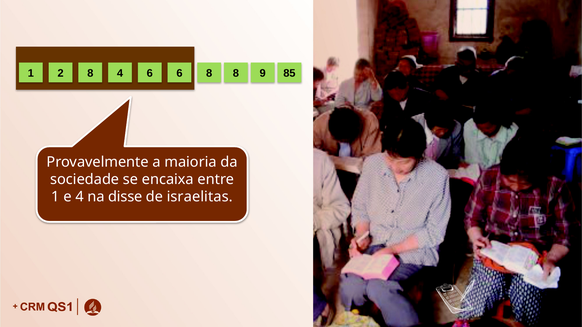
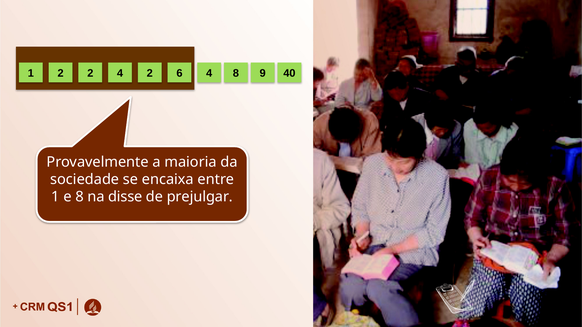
2 8: 8 -> 2 (90, 73)
4 6: 6 -> 2 (150, 73)
6 8: 8 -> 4 (209, 73)
85: 85 -> 40 (289, 73)
e 4: 4 -> 8 (80, 197)
israelitas: israelitas -> prejulgar (200, 197)
